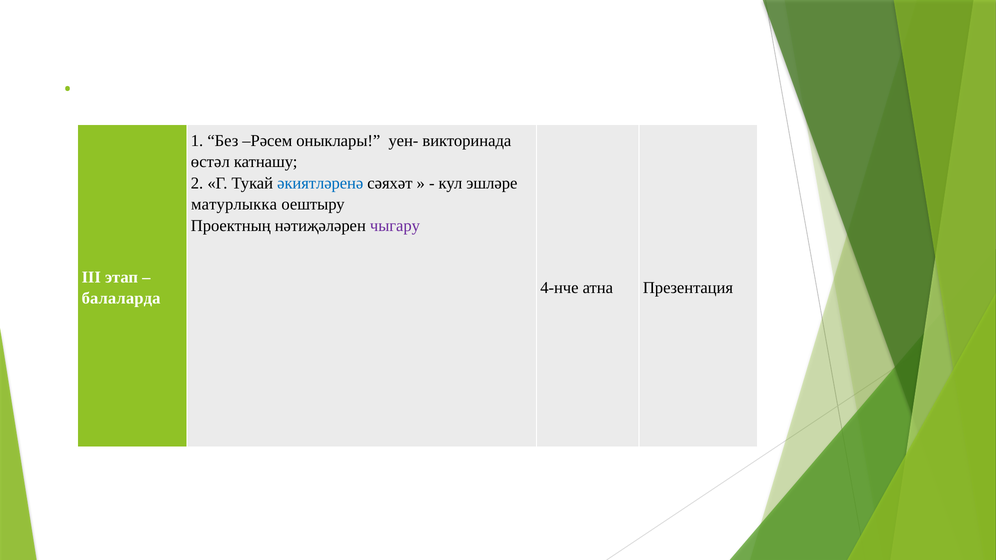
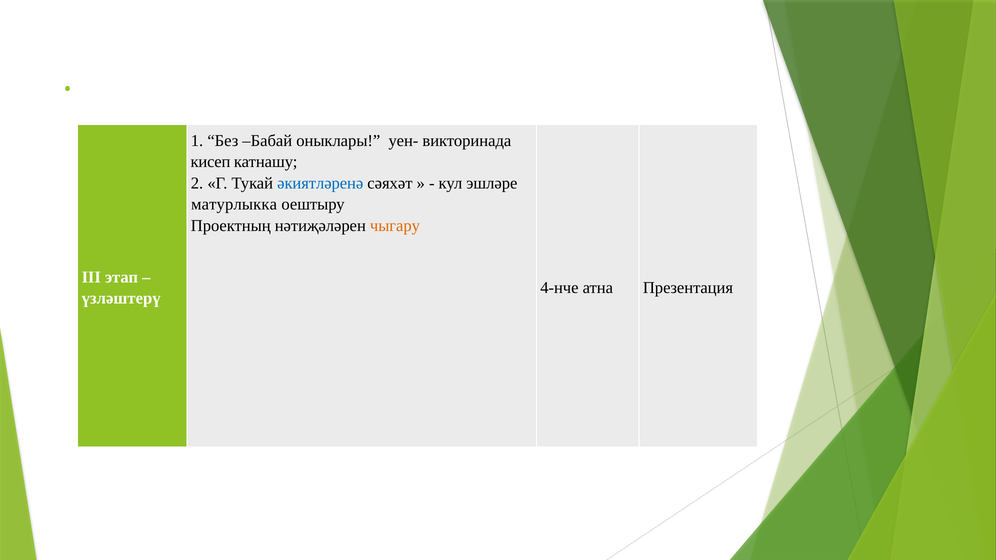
Рәсем: Рәсем -> Бабай (267, 141)
өстәл: өстәл -> кисеп (210, 162)
чыгару colour: purple -> orange (395, 226)
балаларда: балаларда -> үзләштерү (121, 299)
